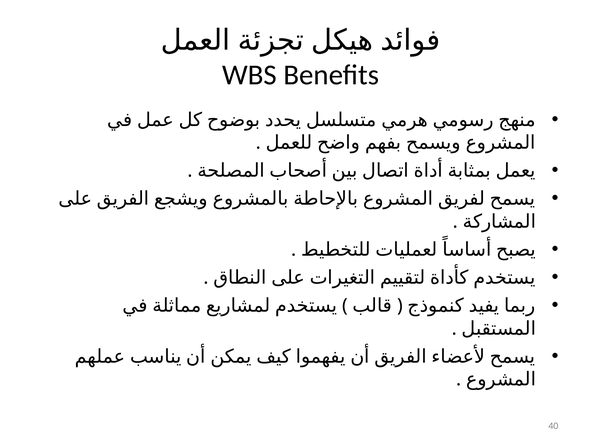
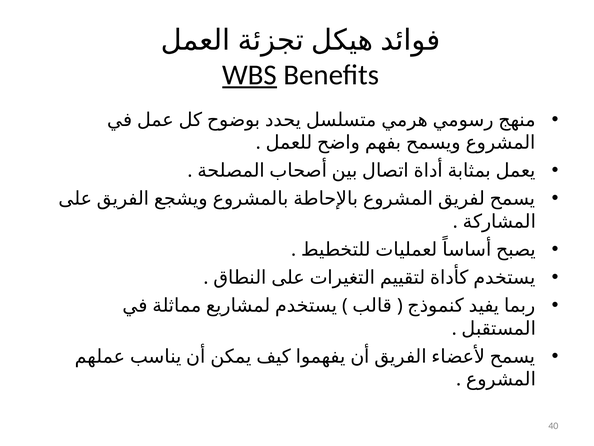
WBS underline: none -> present (250, 75)
